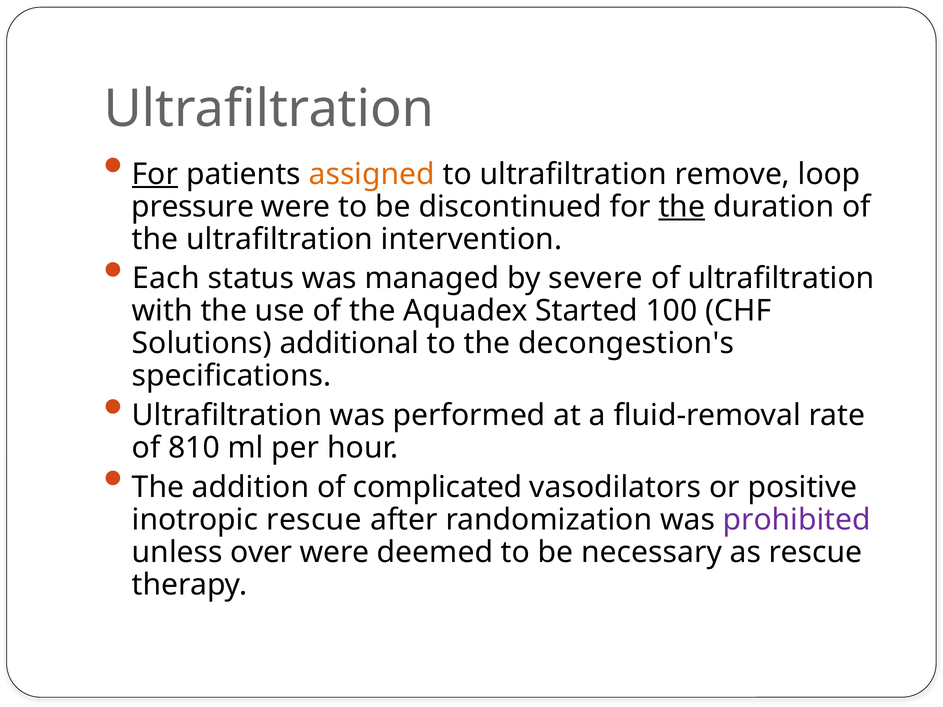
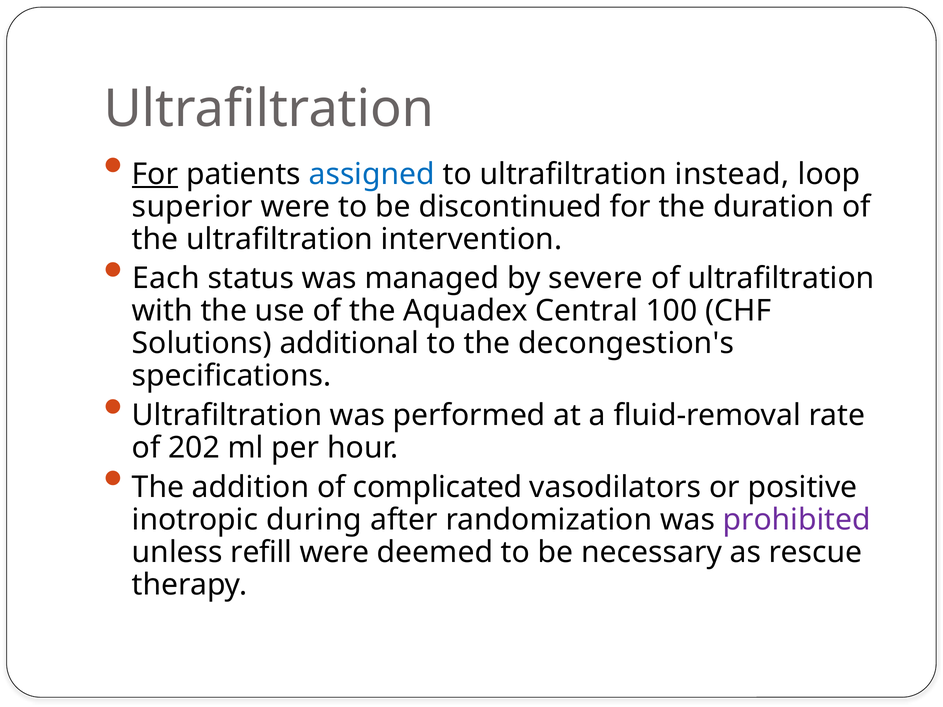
assigned colour: orange -> blue (372, 174)
remove: remove -> instead (732, 174)
pressure: pressure -> superior (192, 207)
the underline: present -> none (682, 207)
Started: Started -> Central (587, 311)
810: 810 -> 202 (194, 448)
inotropic rescue: rescue -> during (314, 520)
over: over -> refill (261, 552)
